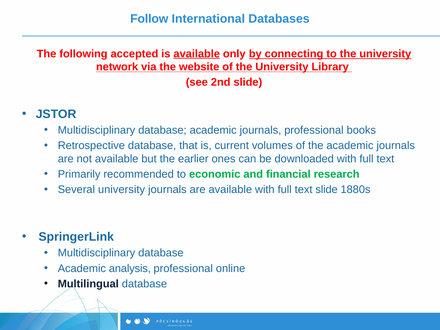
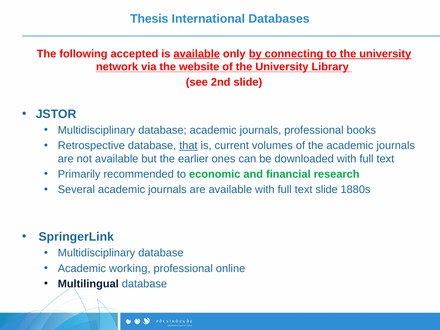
Follow: Follow -> Thesis (149, 19)
that underline: none -> present (188, 146)
Several university: university -> academic (122, 190)
analysis: analysis -> working (130, 268)
